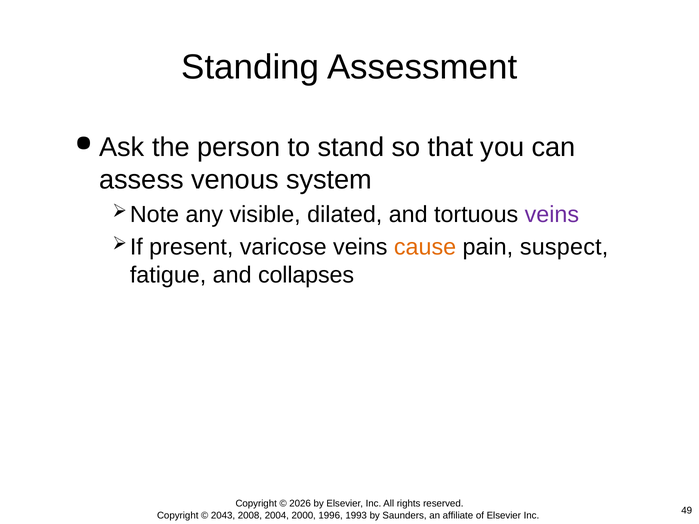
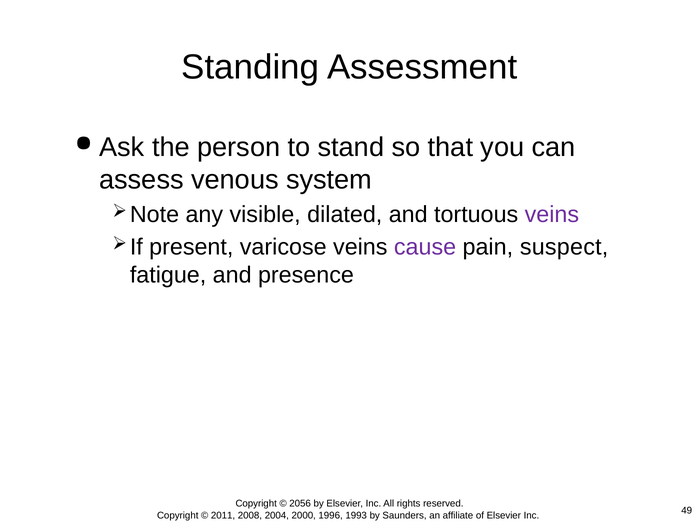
cause colour: orange -> purple (425, 247)
collapses: collapses -> presence (306, 275)
2026: 2026 -> 2056 (300, 504)
2043: 2043 -> 2011 (223, 516)
